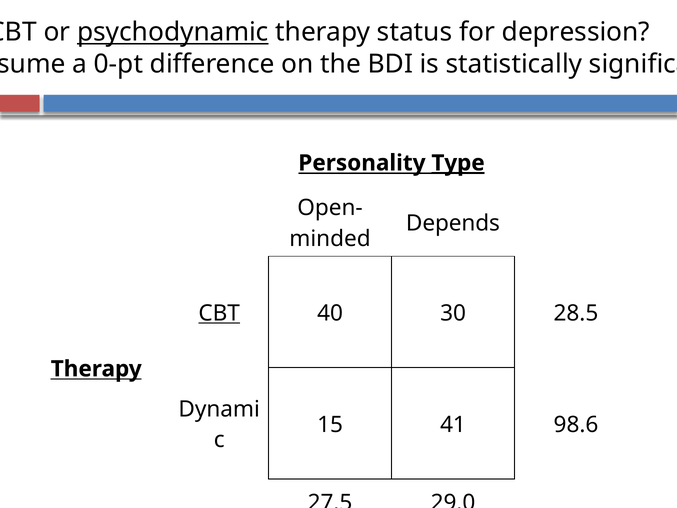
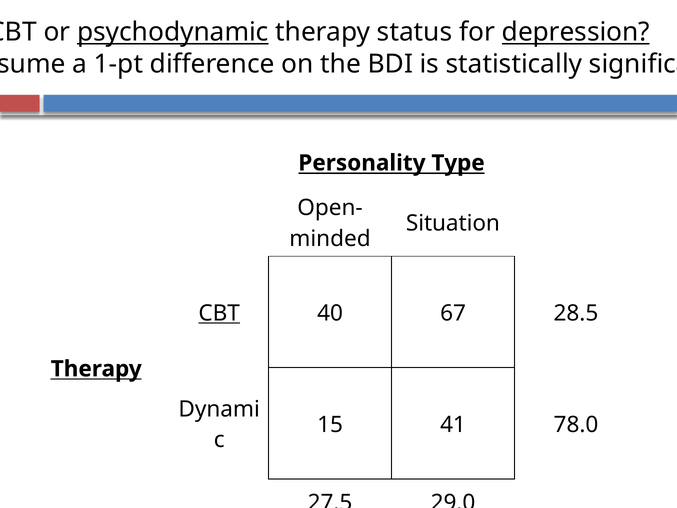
depression underline: none -> present (576, 32)
0-pt: 0-pt -> 1-pt (119, 64)
Type underline: present -> none (458, 163)
Depends: Depends -> Situation (453, 223)
30: 30 -> 67 (453, 313)
98.6: 98.6 -> 78.0 (576, 424)
